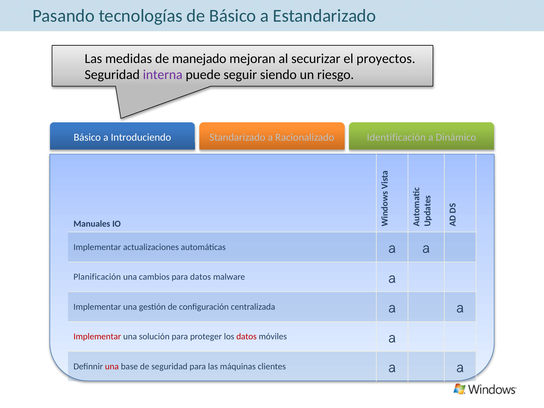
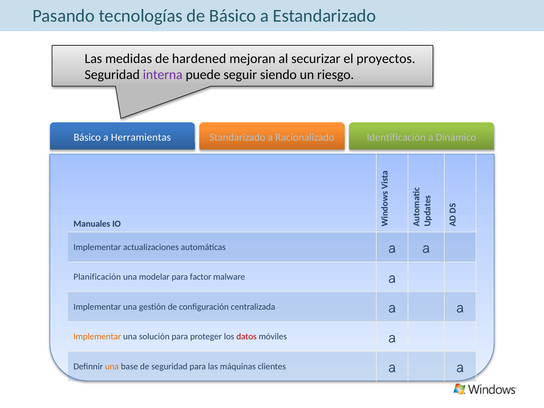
manejado: manejado -> hardened (199, 59)
Introduciendo: Introduciendo -> Herramientas (141, 137)
cambios: cambios -> modelar (154, 277)
para datos: datos -> factor (201, 277)
Implementar colour: red -> orange (97, 337)
una colour: red -> orange (112, 366)
